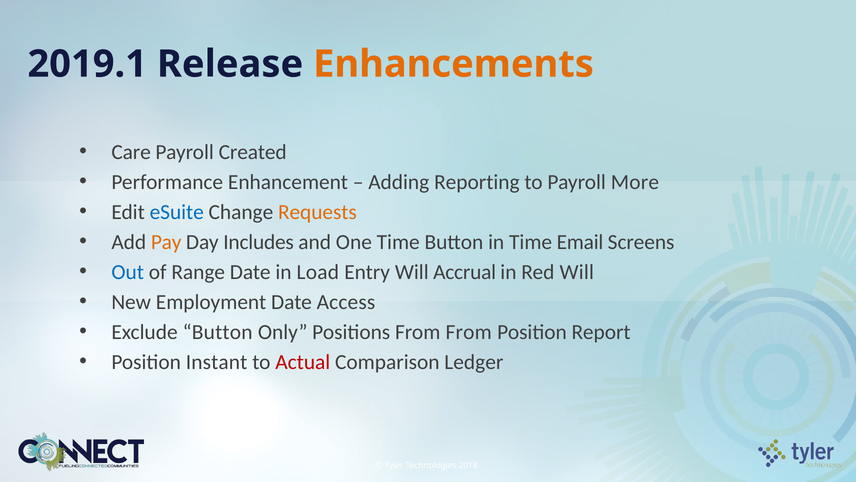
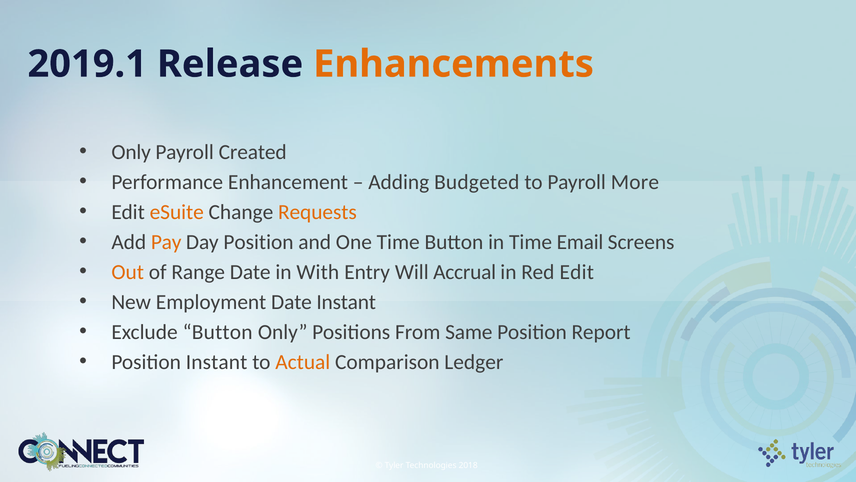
Care: Care -> Only (131, 152)
Reporting: Reporting -> Budgeted (477, 182)
eSuite colour: blue -> orange (177, 212)
Day Includes: Includes -> Position (258, 242)
Out colour: blue -> orange (128, 272)
Load: Load -> With (318, 272)
Red Will: Will -> Edit (577, 272)
Date Access: Access -> Instant (346, 302)
From From: From -> Same (469, 332)
Actual colour: red -> orange (303, 362)
